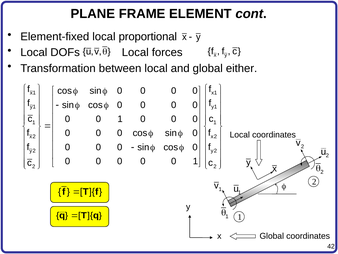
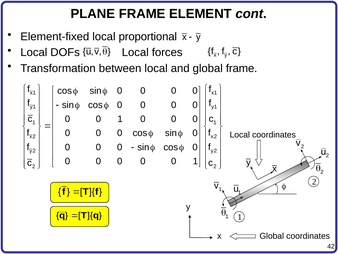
global either: either -> frame (242, 68)
